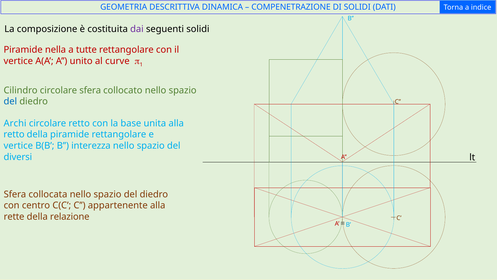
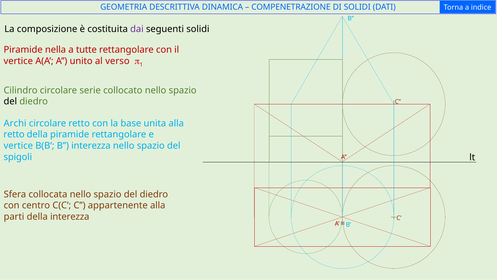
curve: curve -> verso (117, 61)
circolare sfera: sfera -> serie (90, 90)
del colour: blue -> black (10, 101)
diversi: diversi -> spigoli (18, 157)
rette: rette -> parti (14, 216)
della relazione: relazione -> interezza (70, 216)
